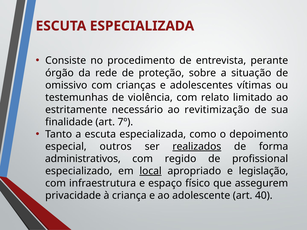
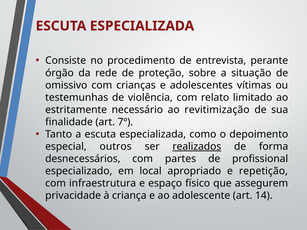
administrativos: administrativos -> desnecessários (83, 159)
regido: regido -> partes (181, 159)
local underline: present -> none (151, 171)
legislação: legislação -> repetição (263, 171)
40: 40 -> 14 (264, 196)
